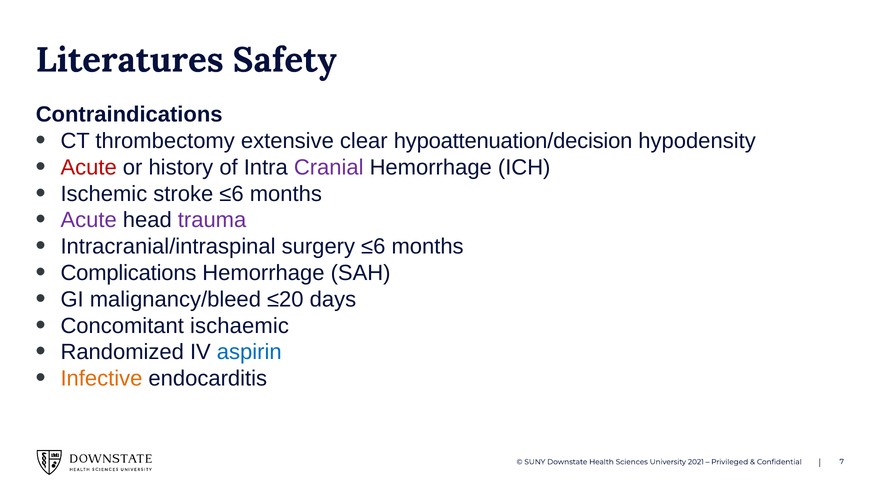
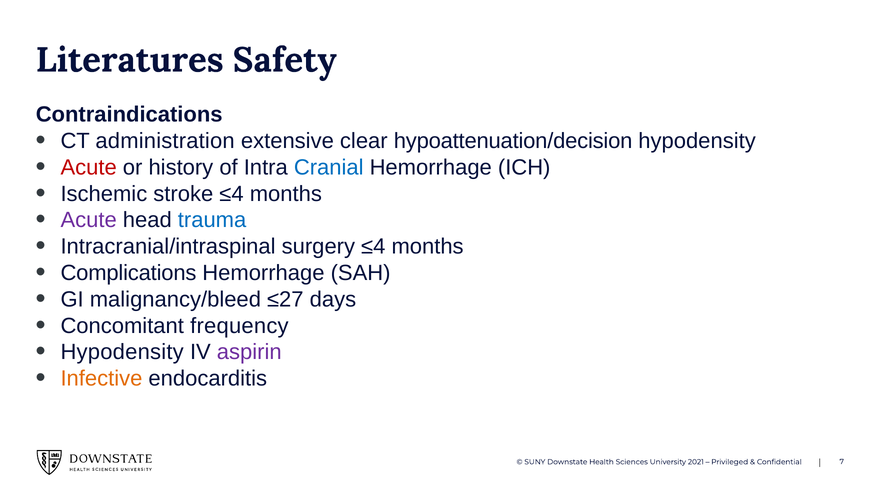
thrombectomy: thrombectomy -> administration (165, 141)
Cranial colour: purple -> blue (329, 167)
stroke ≤6: ≤6 -> ≤4 (232, 194)
trauma colour: purple -> blue (212, 220)
surgery ≤6: ≤6 -> ≤4 (373, 247)
≤20: ≤20 -> ≤27 (285, 299)
ischaemic: ischaemic -> frequency (239, 326)
Randomized: Randomized -> Hypodensity (122, 352)
aspirin colour: blue -> purple (249, 352)
